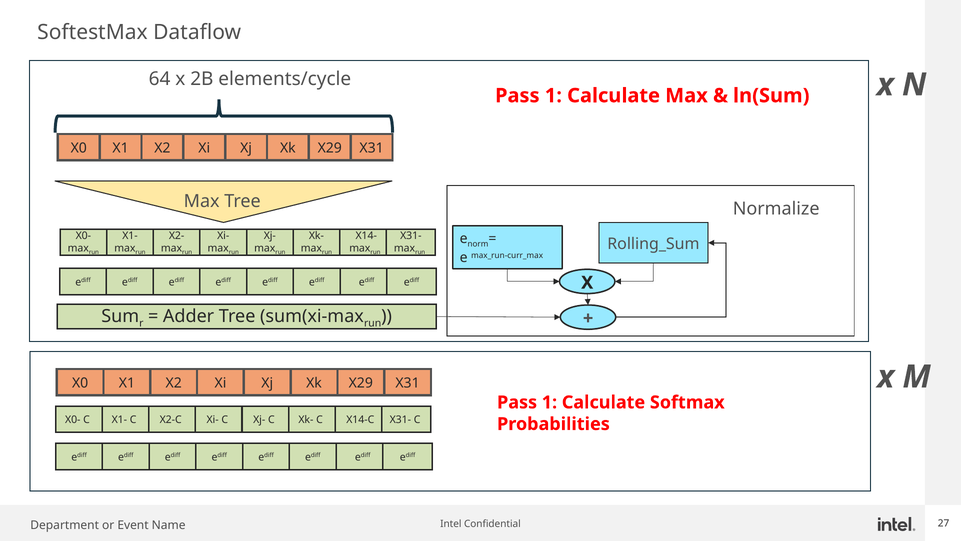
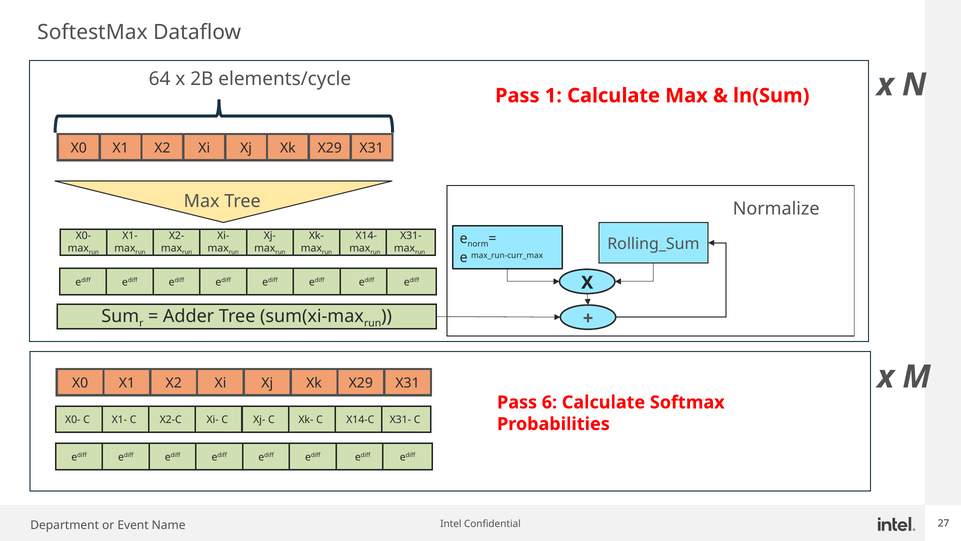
1: 1 -> 6 (549, 402)
